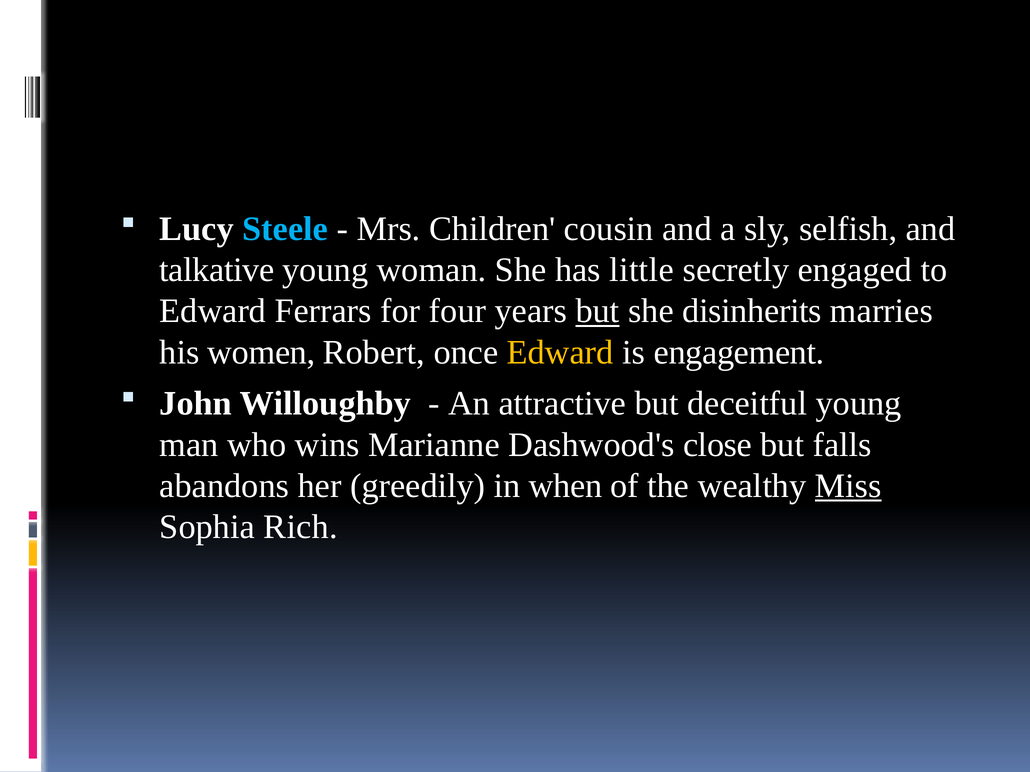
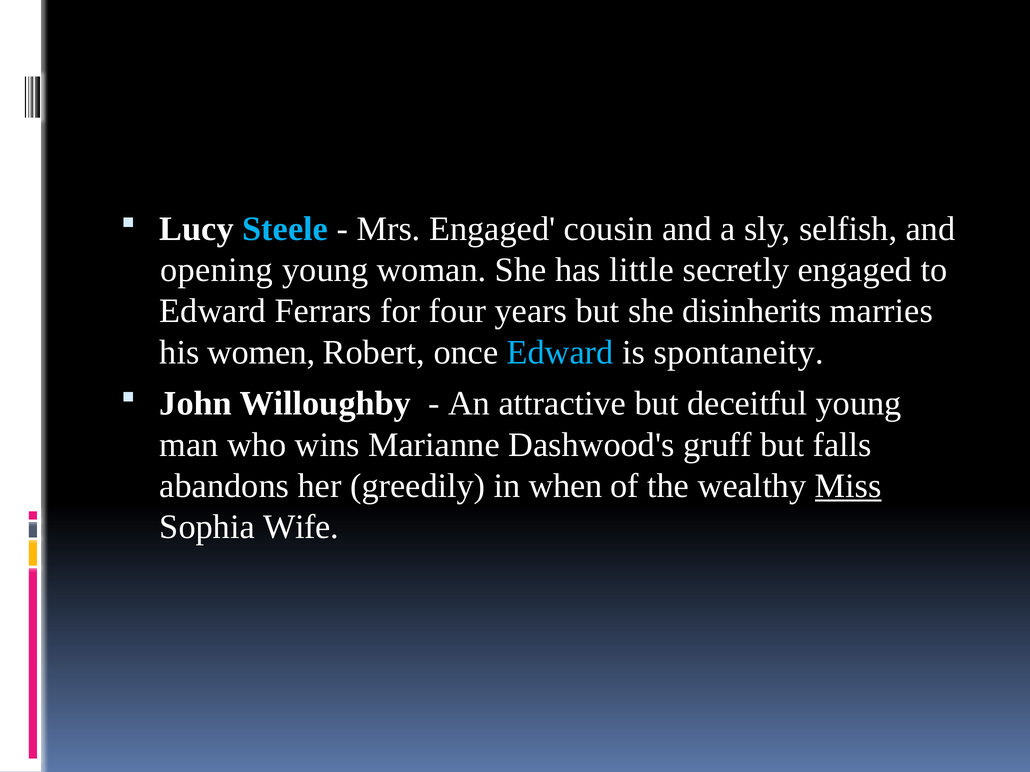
Mrs Children: Children -> Engaged (492, 229)
talkative: talkative -> opening (216, 270)
but underline: present -> none (598, 311)
Edward colour: yellow -> light blue (560, 353)
engagement: engagement -> spontaneity (739, 353)
close: close -> gruff (717, 445)
Rich: Rich -> Wife (301, 527)
